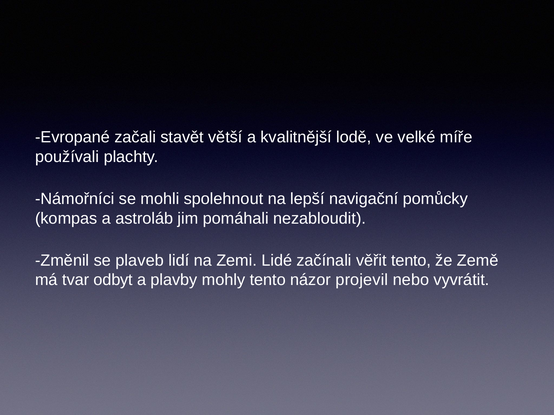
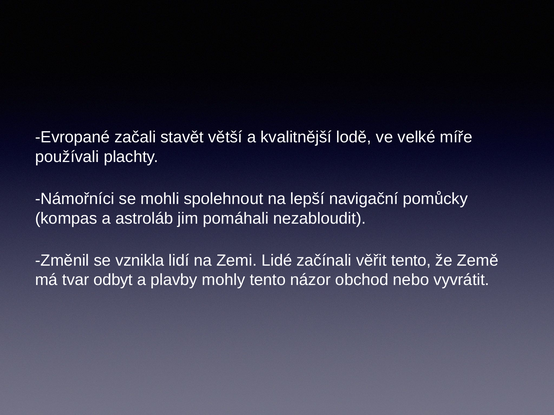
plaveb: plaveb -> vznikla (140, 261)
projevil: projevil -> obchod (362, 280)
